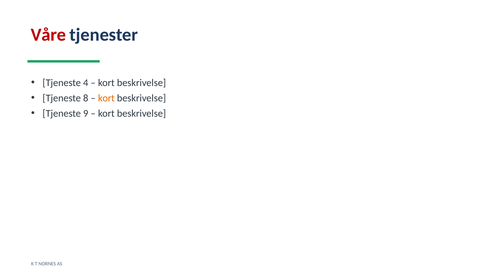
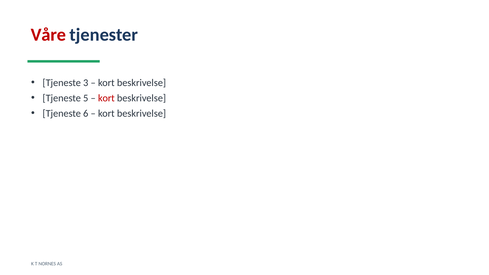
4: 4 -> 3 (86, 83)
8: 8 -> 5 (86, 98)
kort colour: orange -> red (106, 98)
9: 9 -> 6 (86, 113)
